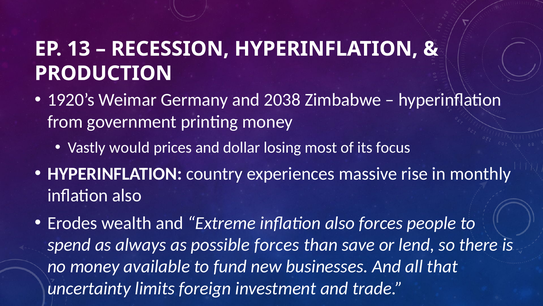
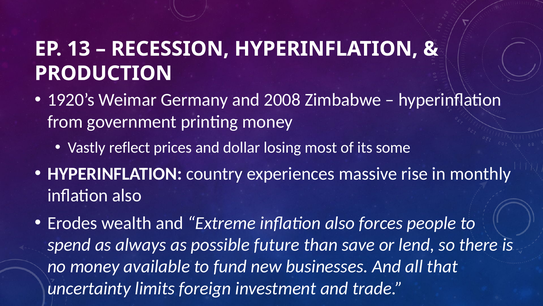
2038: 2038 -> 2008 (282, 100)
would: would -> reflect (130, 147)
focus: focus -> some (393, 147)
possible forces: forces -> future (277, 244)
